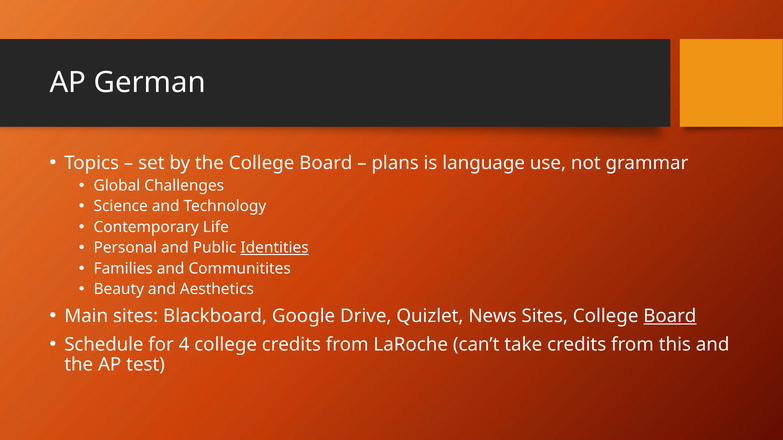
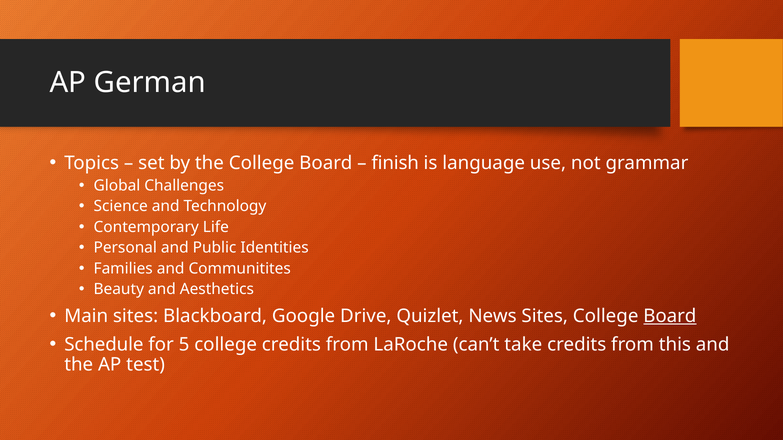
plans: plans -> finish (395, 163)
Identities underline: present -> none (275, 248)
4: 4 -> 5 (184, 345)
